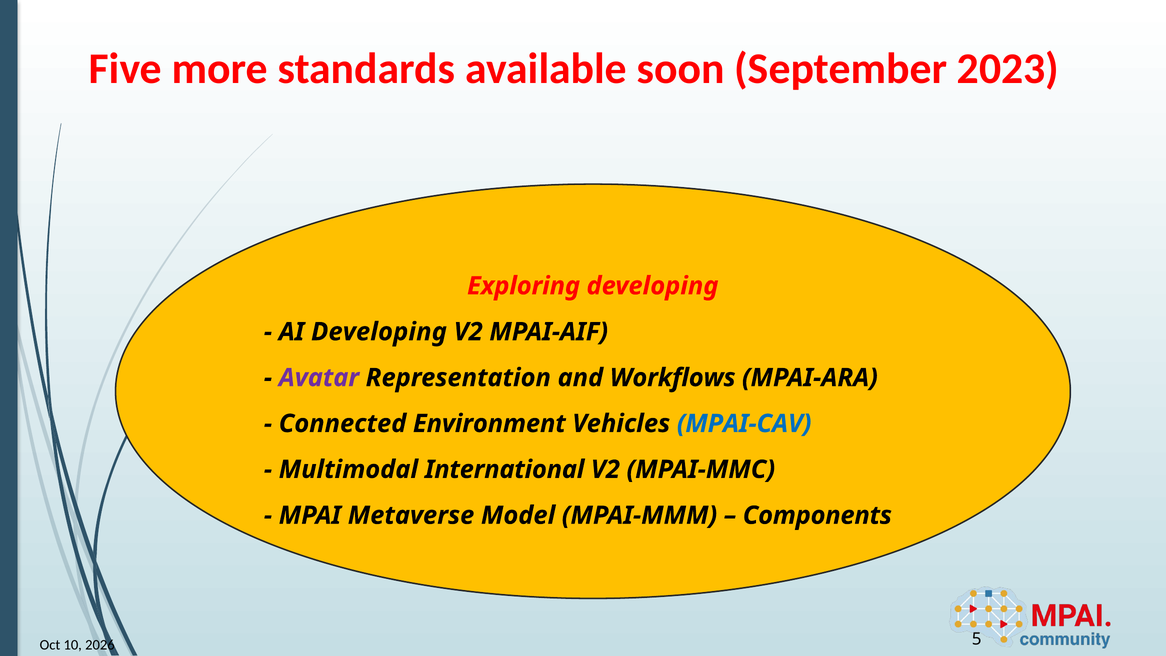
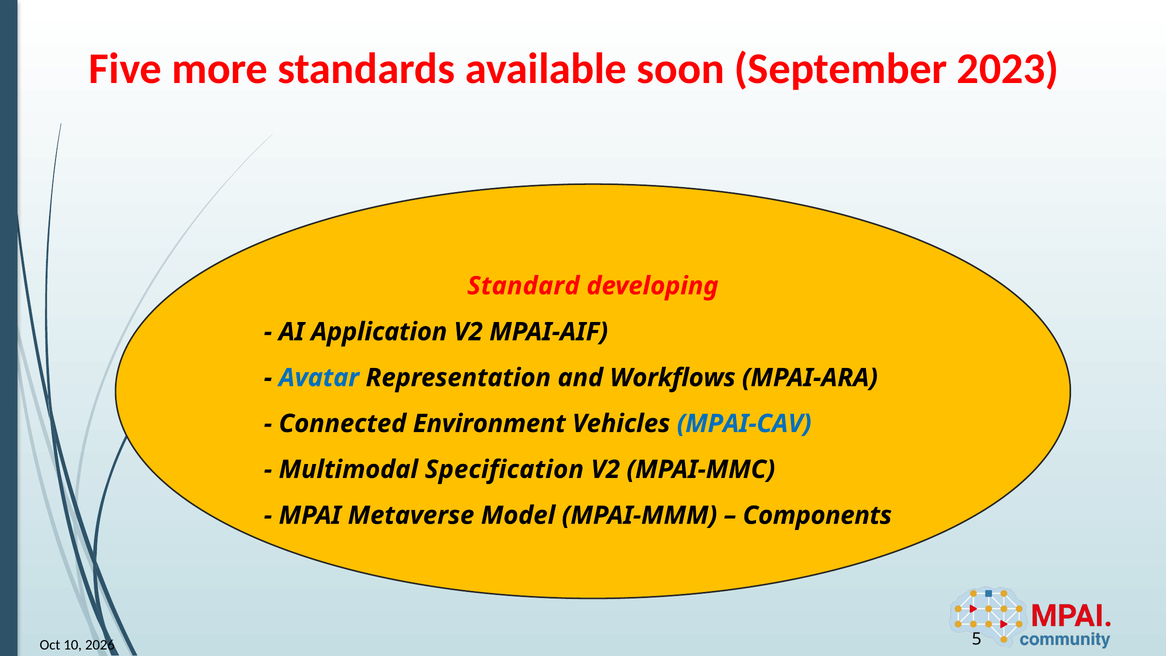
Exploring: Exploring -> Standard (523, 286)
AI Developing: Developing -> Application (379, 332)
Avatar colour: purple -> blue (319, 378)
International: International -> Specification (504, 469)
